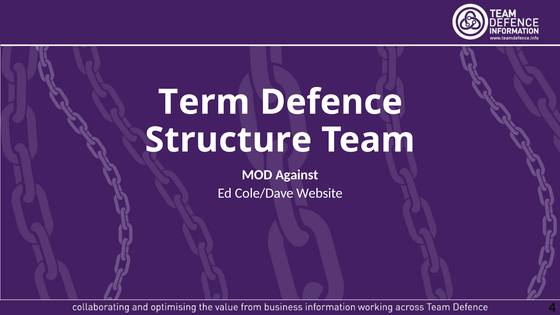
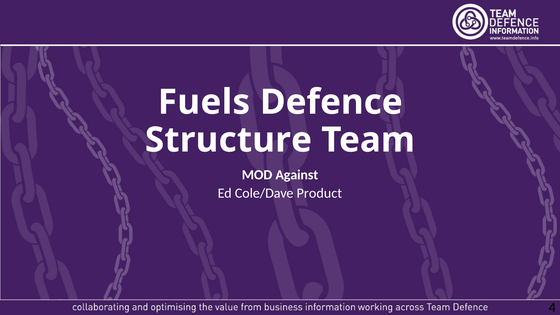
Term: Term -> Fuels (204, 102)
Website: Website -> Product (319, 193)
